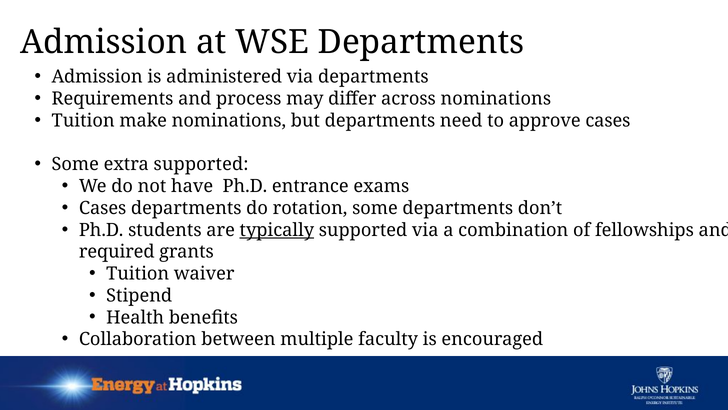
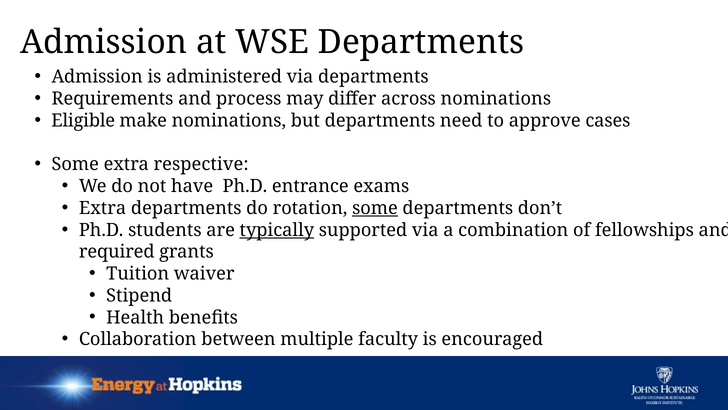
Tuition: Tuition -> Eligible (83, 121)
extra supported: supported -> respective (201, 164)
Cases: Cases -> Extra (103, 208)
some underline: none -> present (375, 208)
